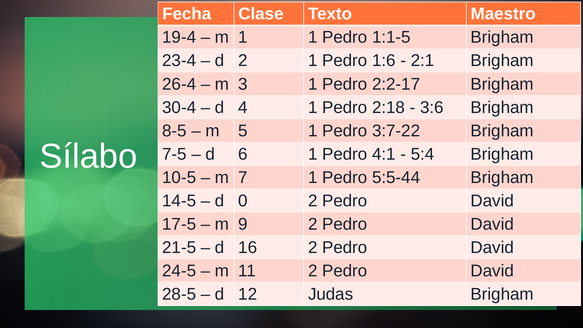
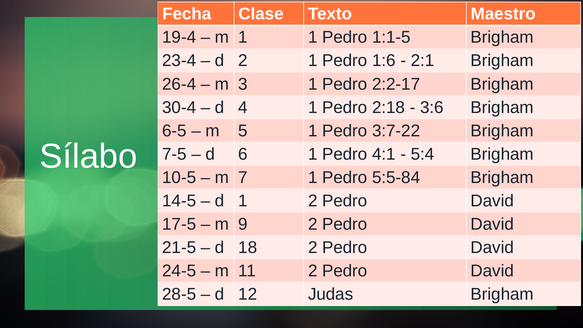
8-5: 8-5 -> 6-5 (174, 131)
5:5-44: 5:5-44 -> 5:5-84 (396, 177)
d 0: 0 -> 1 (243, 201)
16: 16 -> 18 (248, 247)
